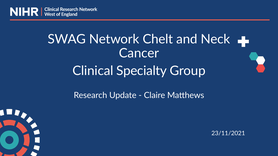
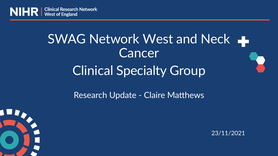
Chelt: Chelt -> West (158, 39)
